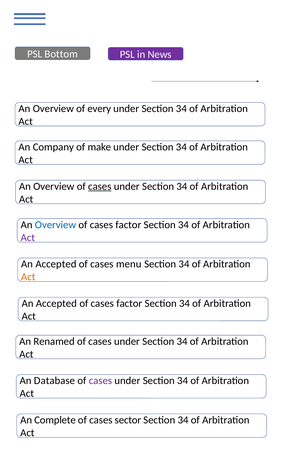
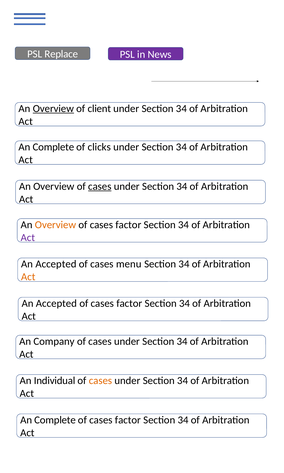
Bottom: Bottom -> Replace (61, 54)
Overview underline: none -> present (53, 109)
every: every -> client (99, 109)
Company: Company -> Complete (53, 147)
make: make -> clicks (99, 147)
Overview colour: blue -> orange (55, 225)
Renamed: Renamed -> Company (54, 342)
Database: Database -> Individual (55, 381)
cases colour: purple -> orange (100, 381)
sector: sector -> factor (128, 420)
